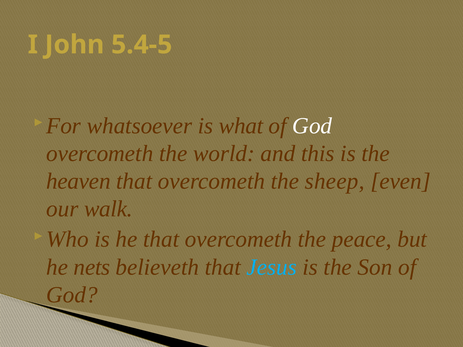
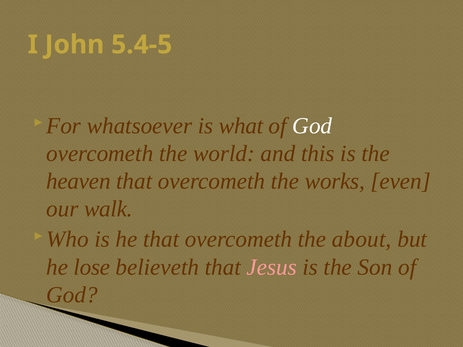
sheep: sheep -> works (335, 181)
peace: peace -> about (362, 240)
nets: nets -> lose (92, 267)
Jesus colour: light blue -> pink (272, 267)
